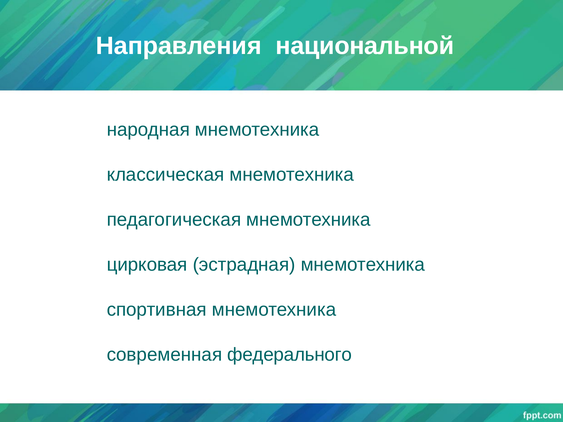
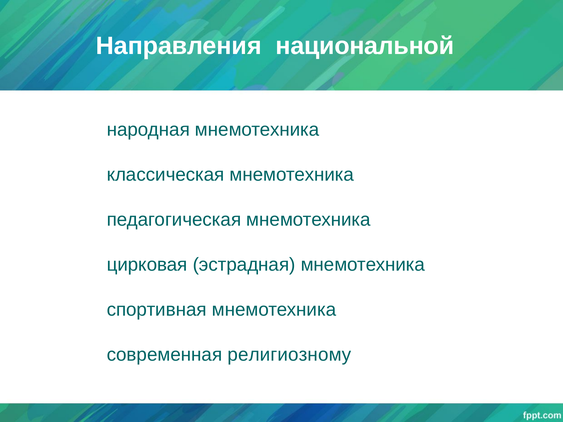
федерального: федерального -> религиозному (289, 355)
